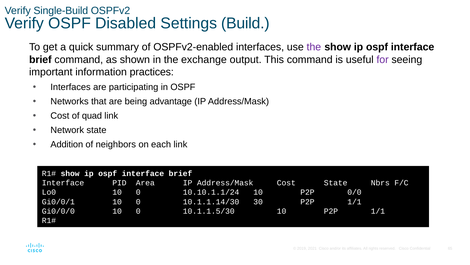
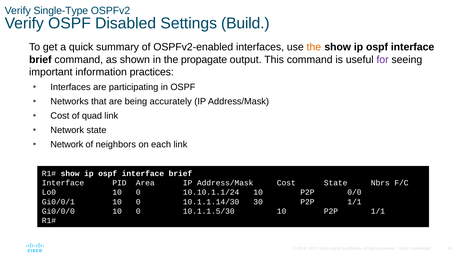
Single-Build: Single-Build -> Single-Type (61, 11)
the colour: purple -> orange (314, 47)
exchange: exchange -> propagate (204, 59)
advantage: advantage -> accurately (171, 101)
Addition: Addition -> Network (67, 144)
